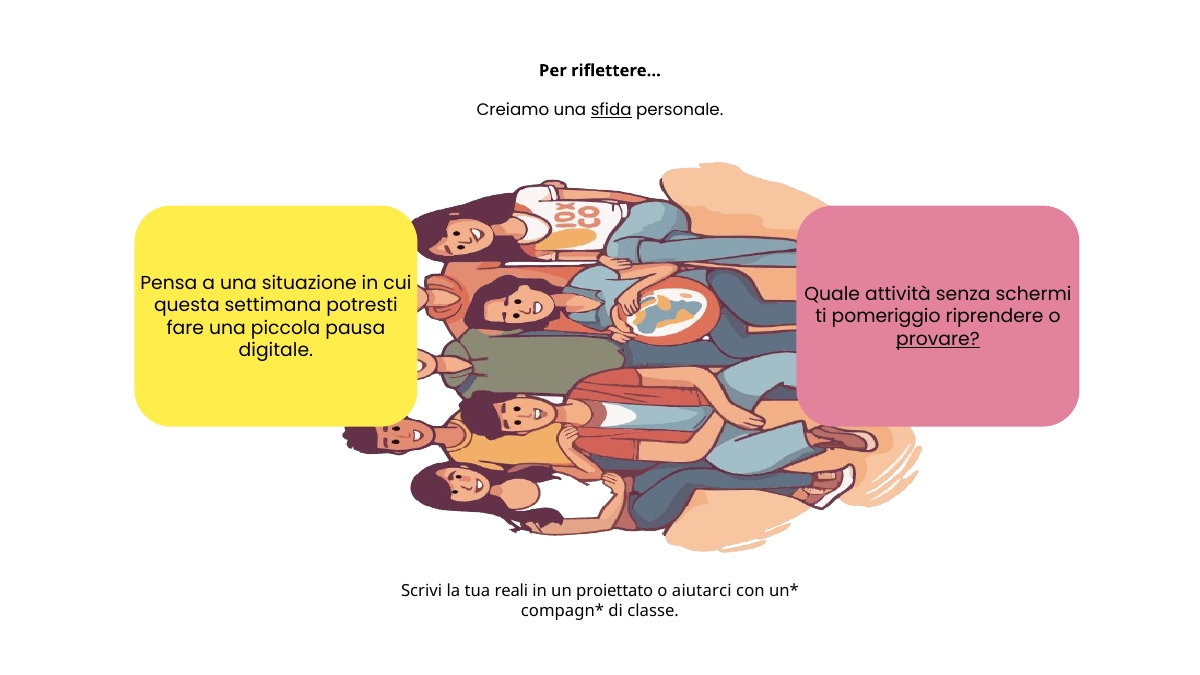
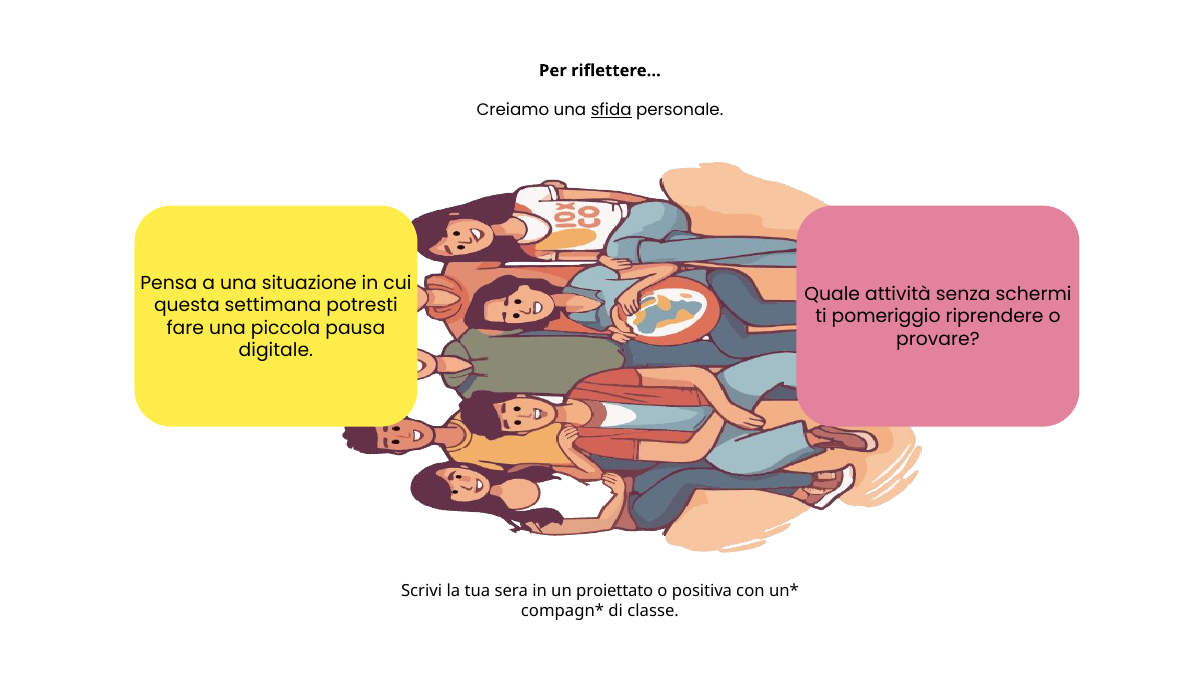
provare underline: present -> none (938, 339)
reali: reali -> sera (511, 591)
aiutarci: aiutarci -> positiva (702, 591)
